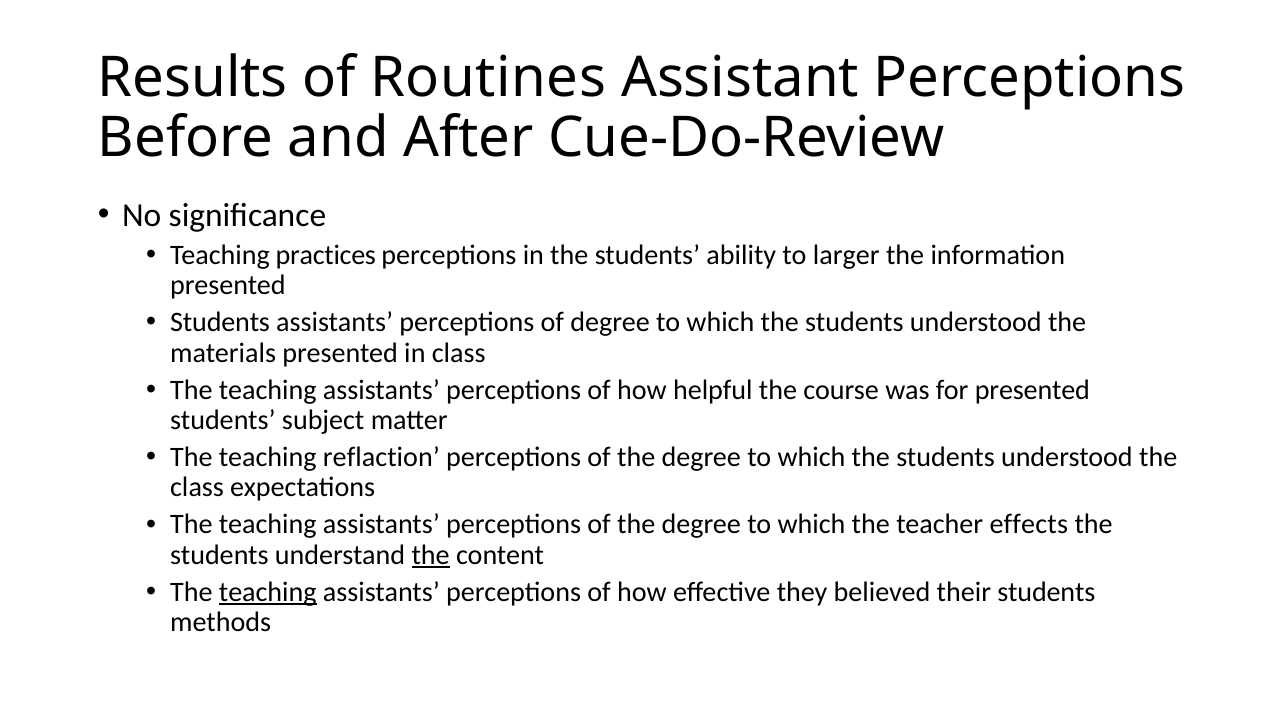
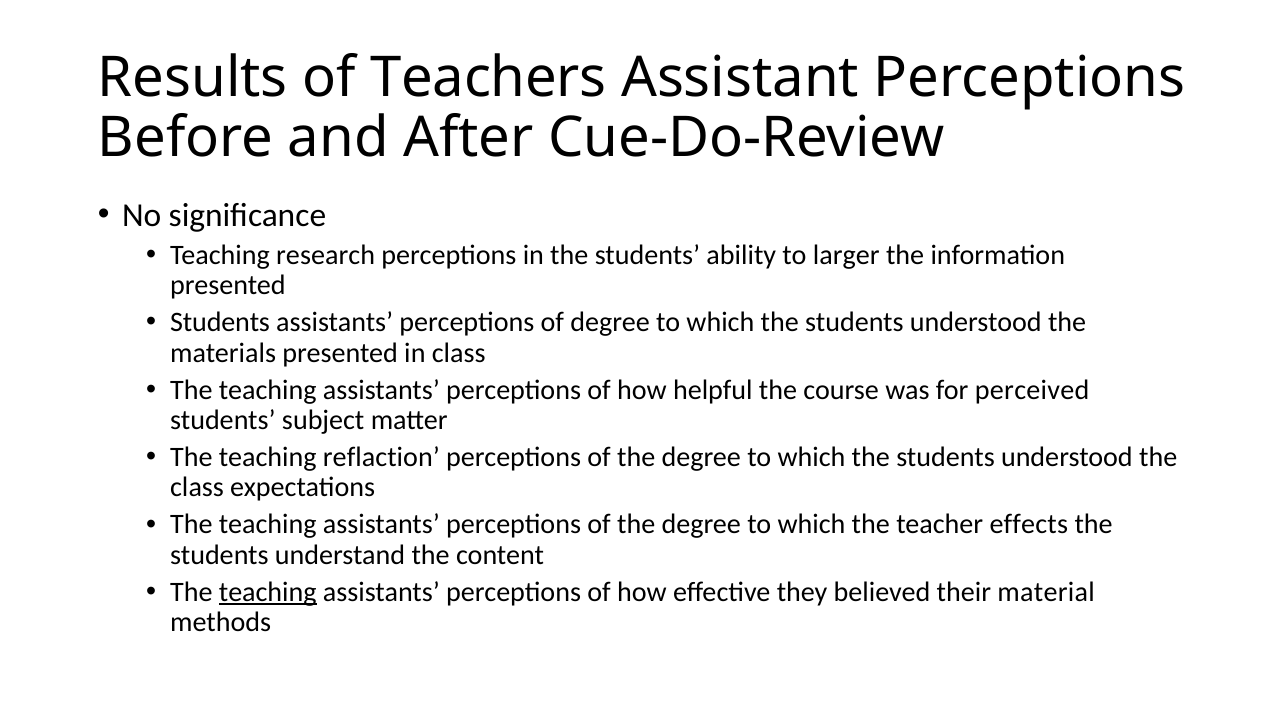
Routines: Routines -> Teachers (489, 78)
practices: practices -> research (326, 255)
for presented: presented -> perceived (1032, 390)
the underline: present -> none (431, 555)
their students: students -> material (1046, 592)
